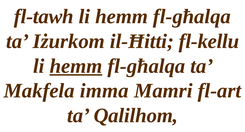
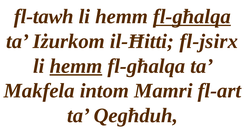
fl-għalqa underline: none -> present (192, 17)
fl-kellu: fl-kellu -> fl-jsirx (209, 41)
imma: imma -> intom (104, 91)
Qalilhom: Qalilhom -> Qegħduh (136, 115)
